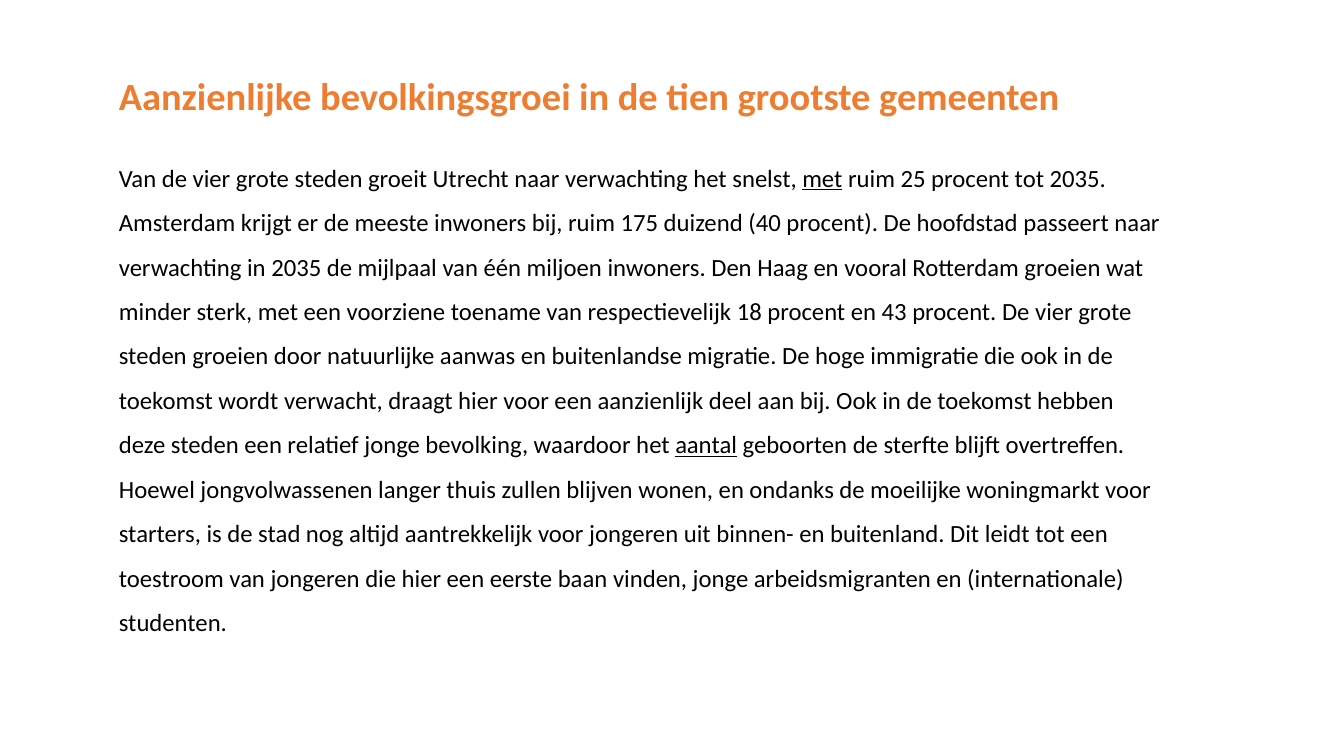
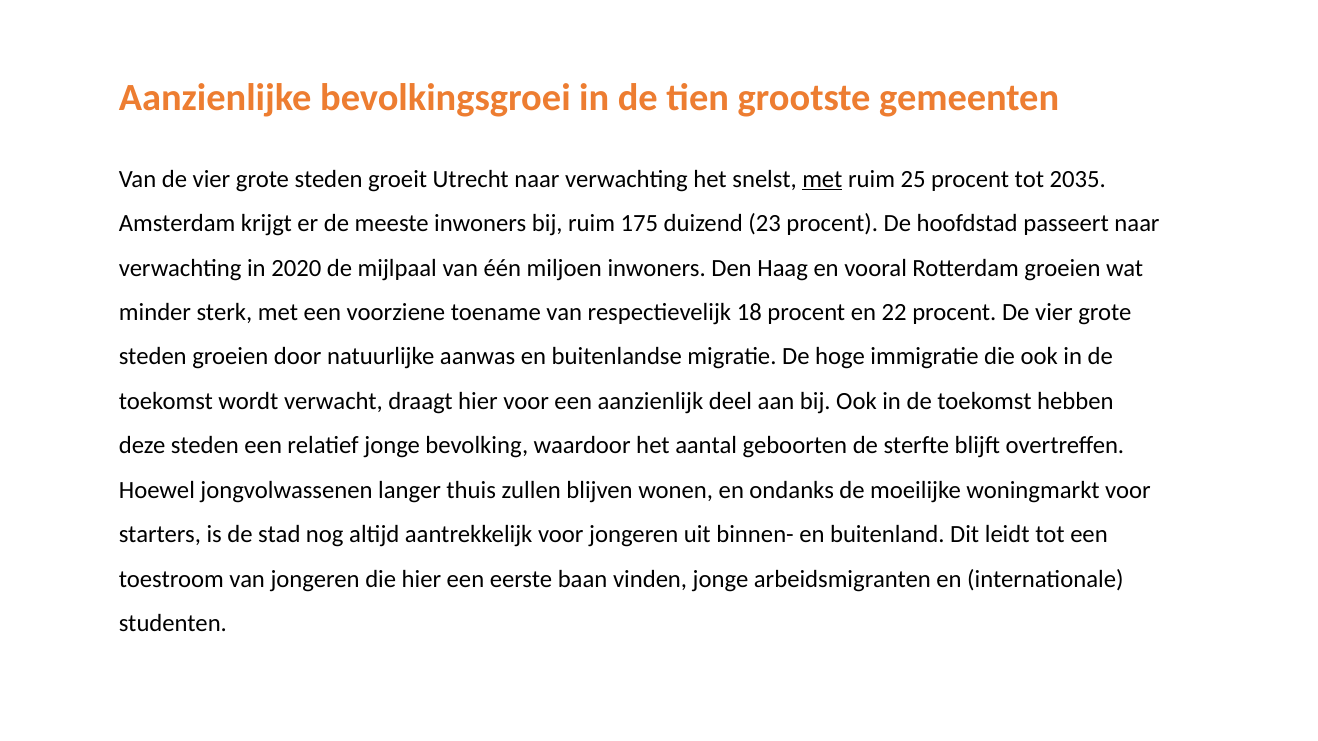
40: 40 -> 23 (765, 224)
in 2035: 2035 -> 2020 (296, 268)
43: 43 -> 22 (894, 312)
aantal underline: present -> none (706, 446)
